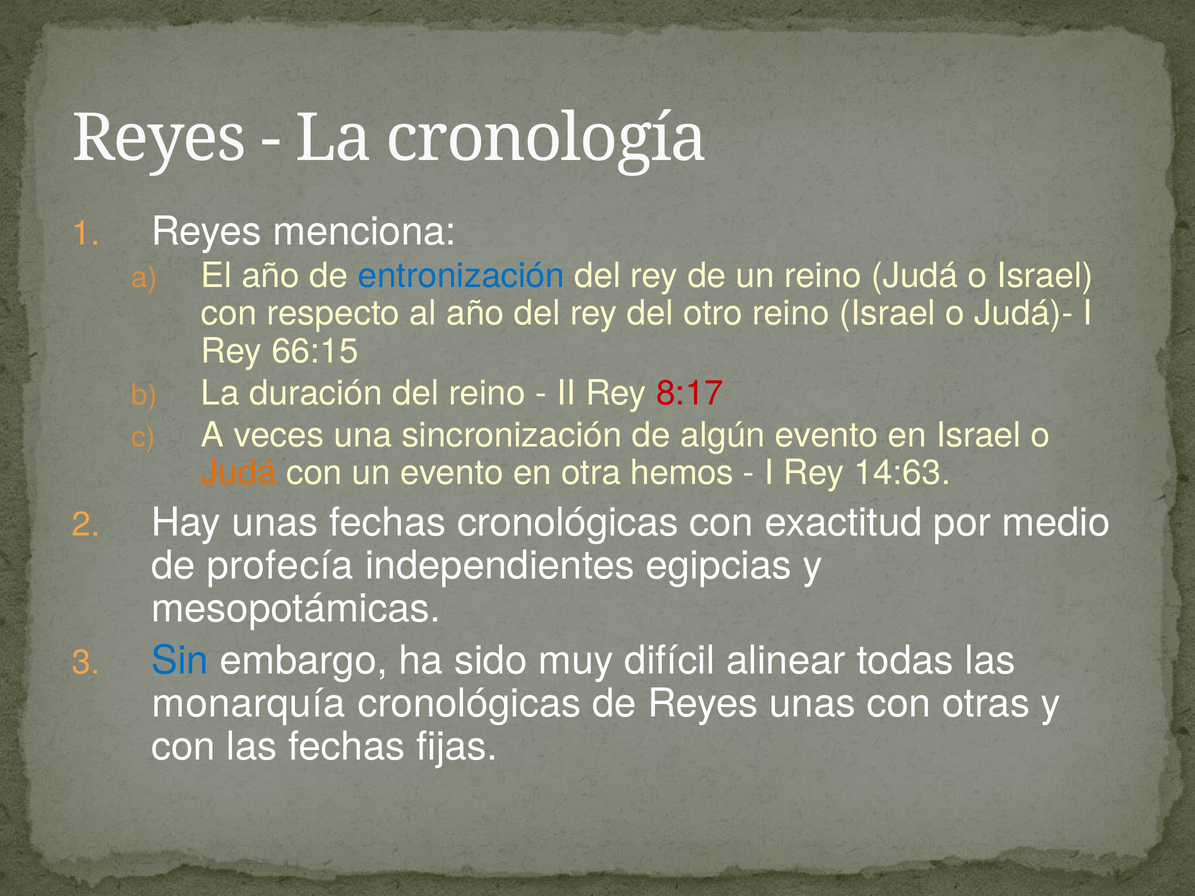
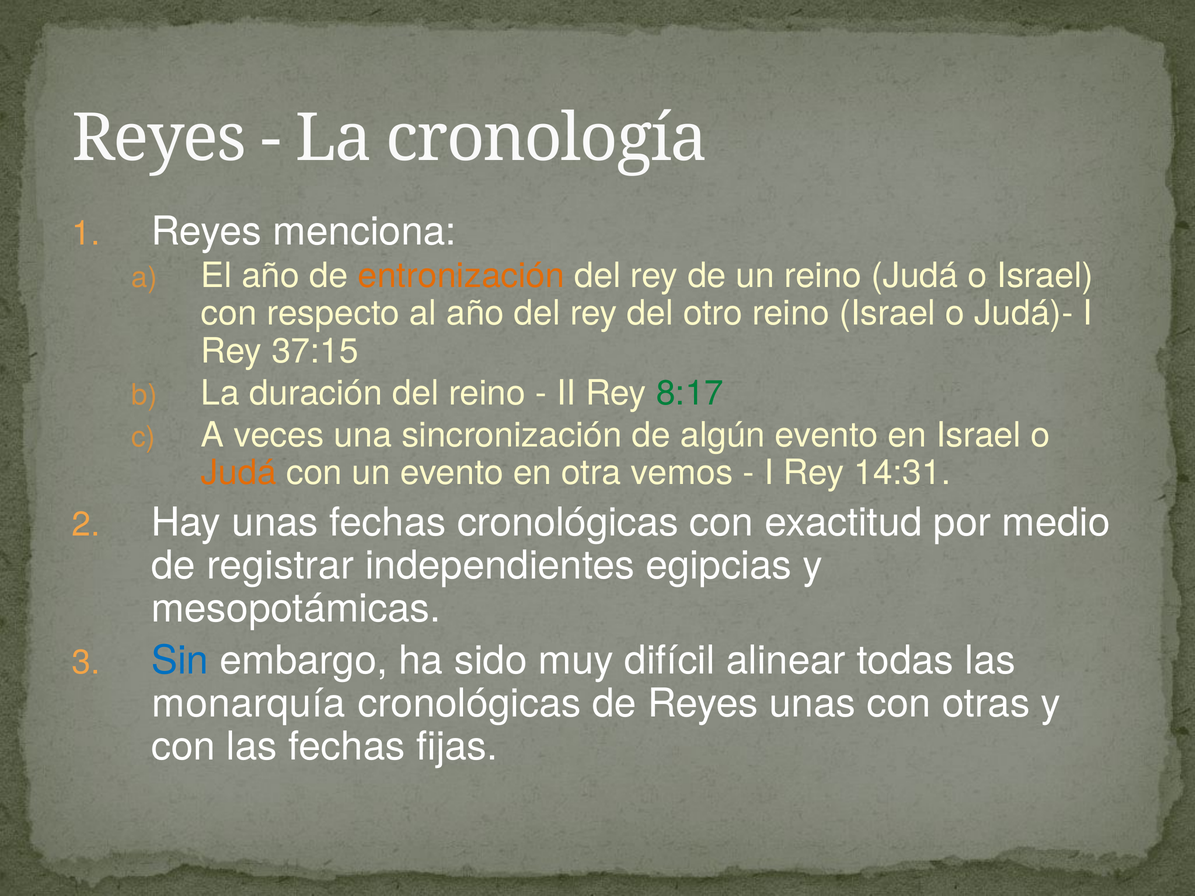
entronización colour: blue -> orange (461, 276)
66:15: 66:15 -> 37:15 (315, 351)
8:17 colour: red -> green (690, 393)
hemos: hemos -> vemos (682, 473)
14:63: 14:63 -> 14:31 (902, 473)
profecía: profecía -> registrar (280, 566)
